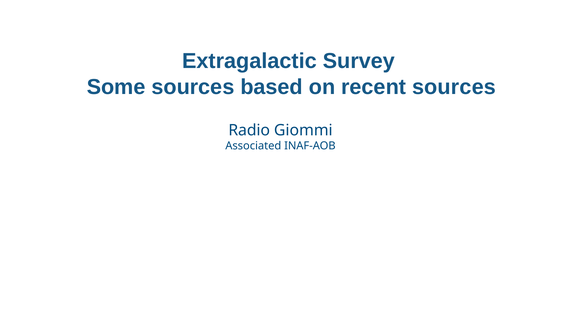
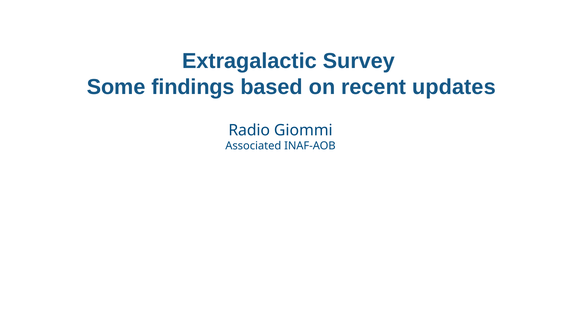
Some sources: sources -> findings (193, 87)
recent sources: sources -> updates (454, 87)
